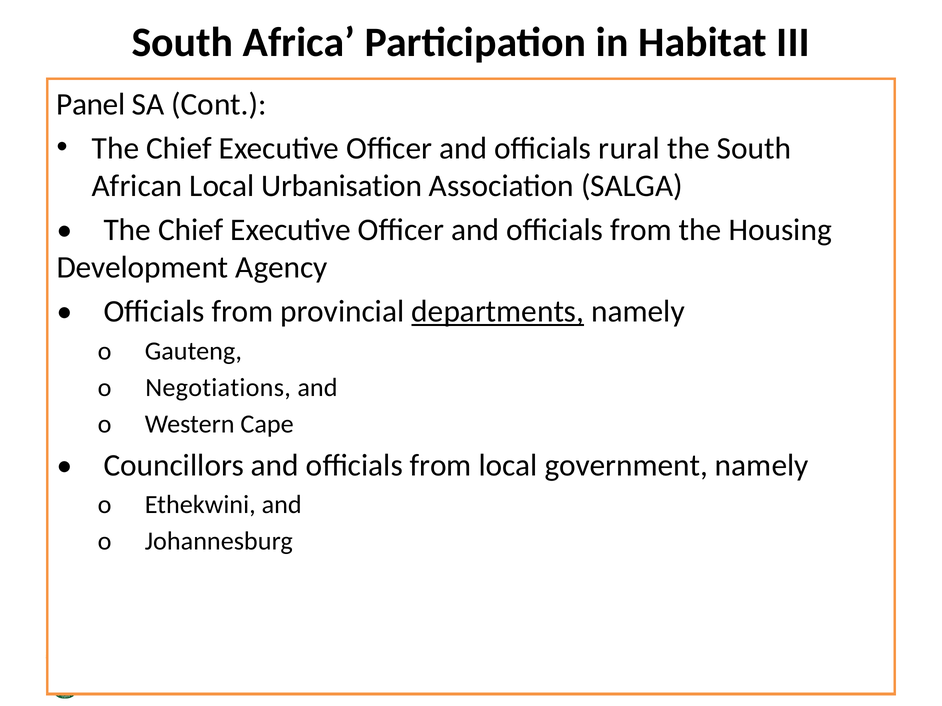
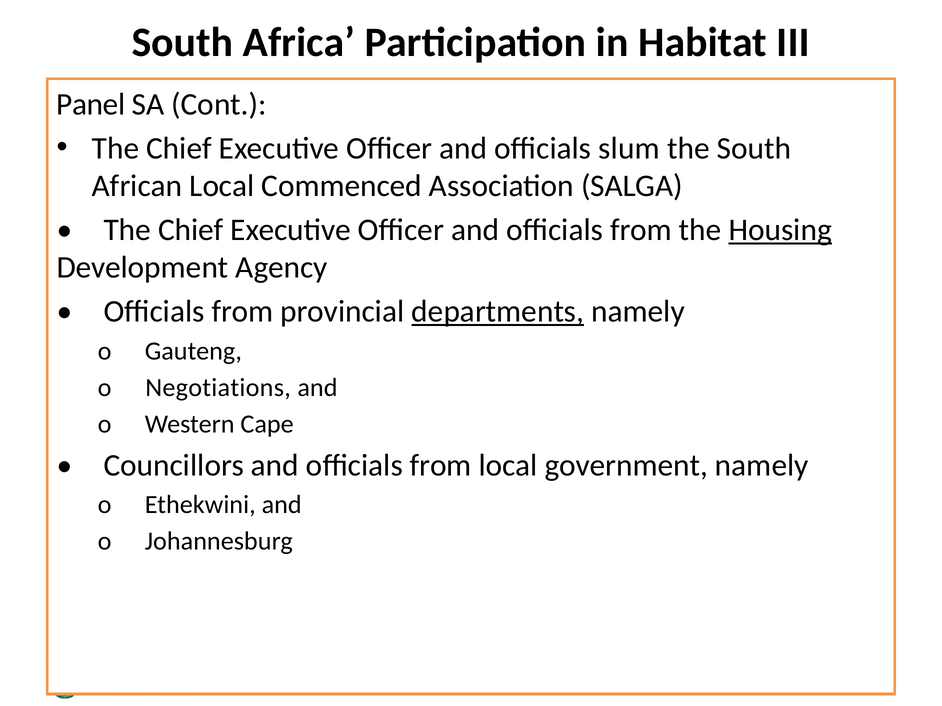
rural: rural -> slum (629, 148)
Urbanisation: Urbanisation -> Commenced (342, 186)
Housing underline: none -> present (780, 230)
